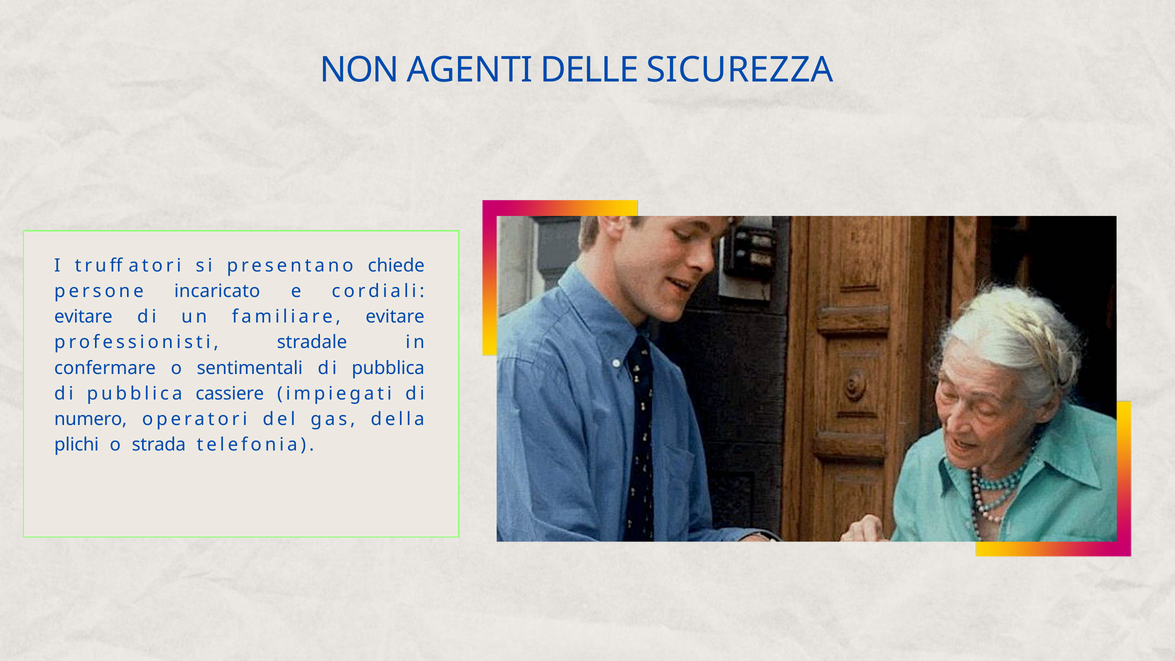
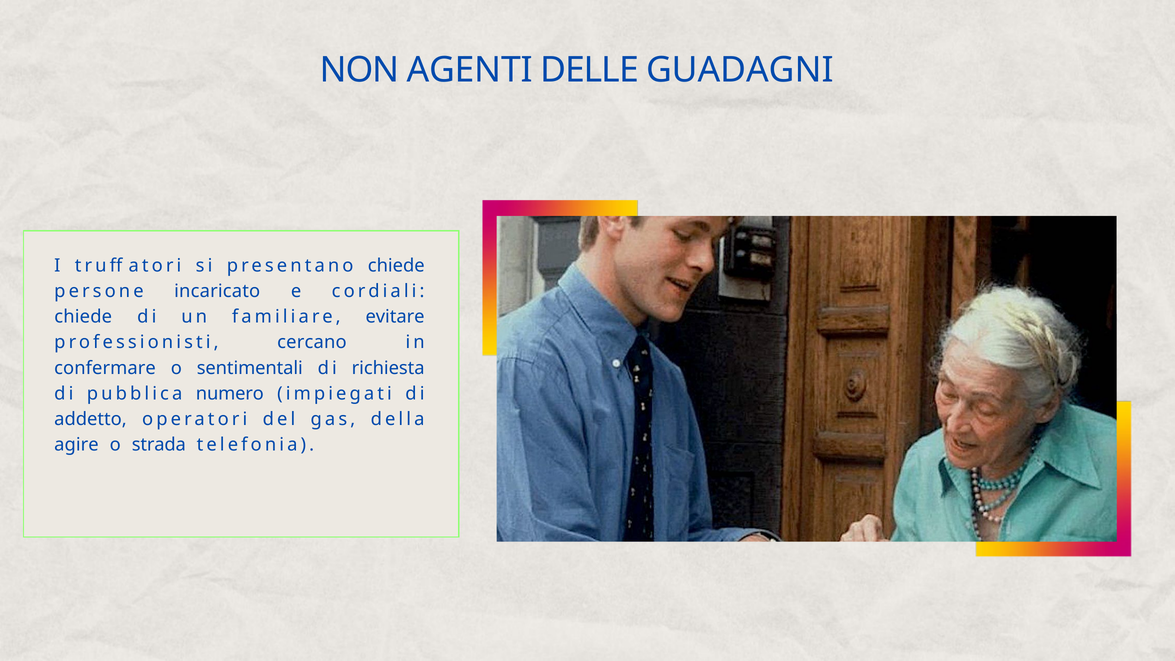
SICUREZZA: SICUREZZA -> GUADAGNI (740, 70)
evitare: evitare -> chiede (83, 317)
stradale: stradale -> cercano (312, 342)
pubblica: pubblica -> richiesta (388, 368)
cassiere: cassiere -> numero (230, 394)
numero: numero -> addetto (90, 419)
plichi: plichi -> agire (76, 445)
